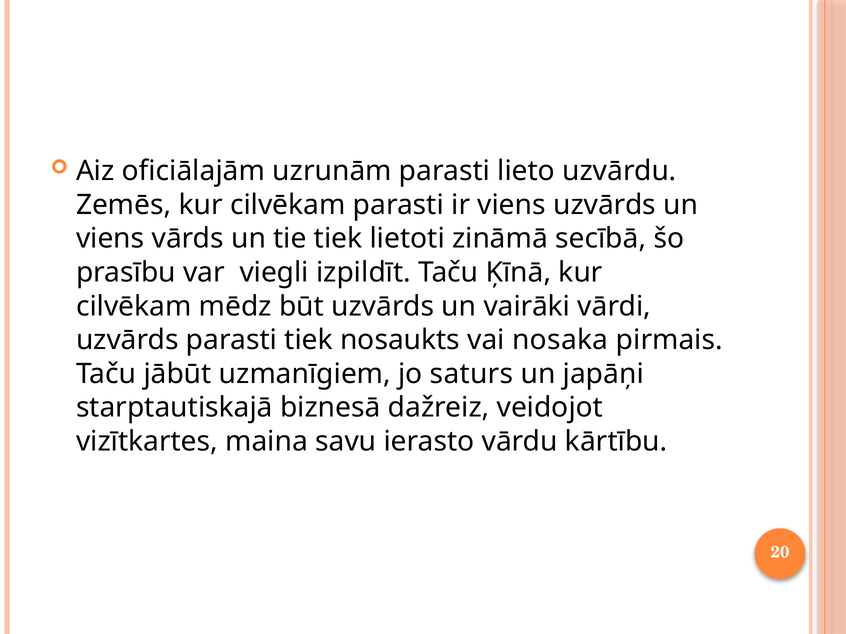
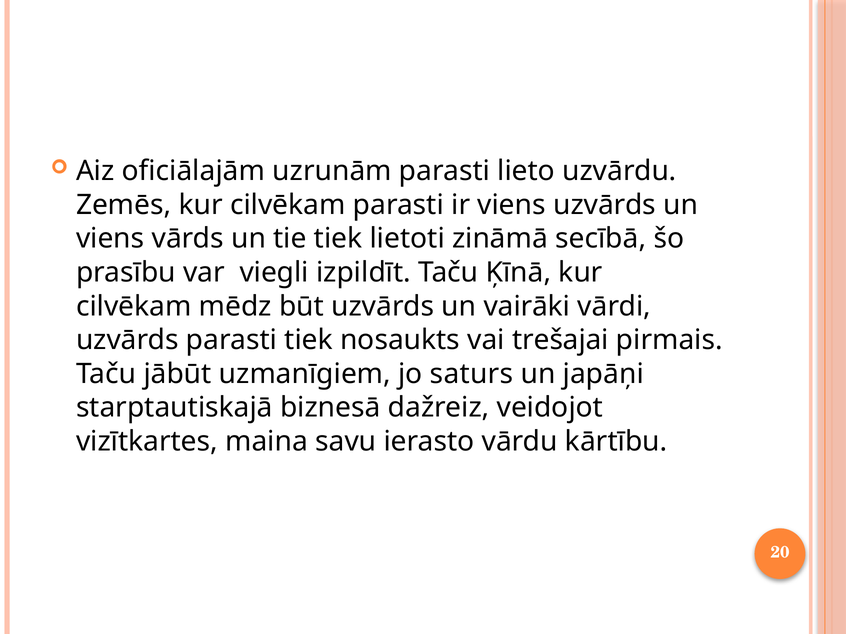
nosaka: nosaka -> trešajai (560, 340)
